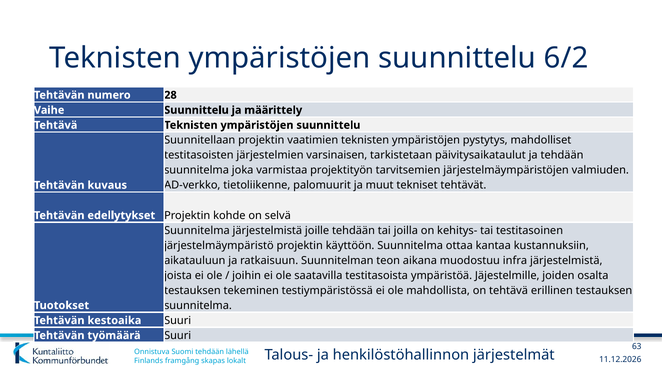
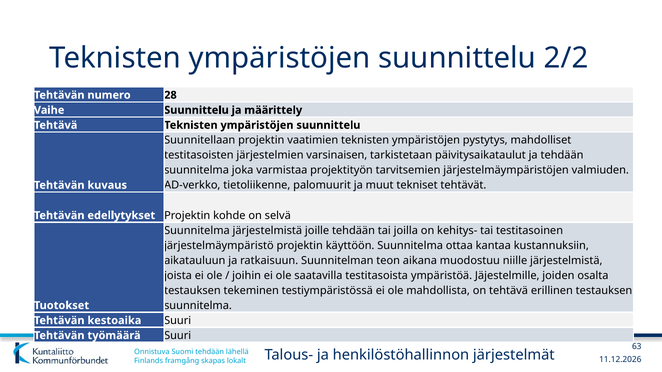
6/2: 6/2 -> 2/2 (566, 58)
infra: infra -> niille (515, 261)
